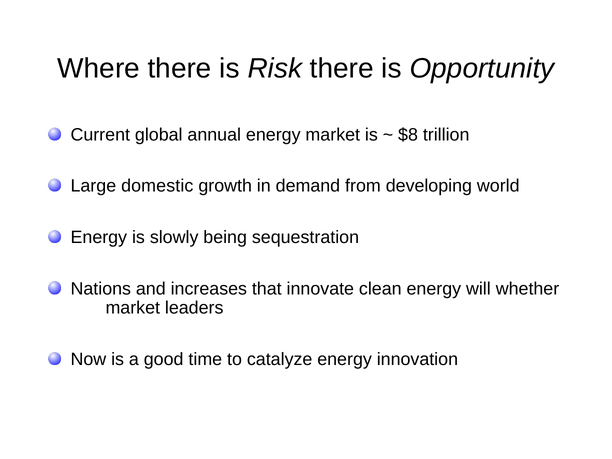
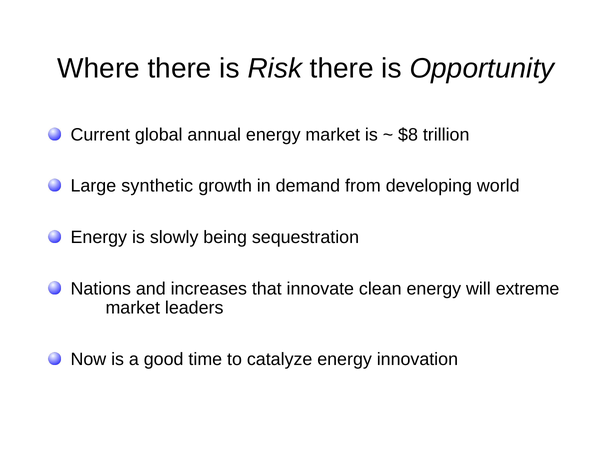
domestic: domestic -> synthetic (157, 186)
whether: whether -> extreme (528, 289)
